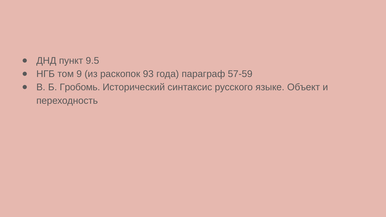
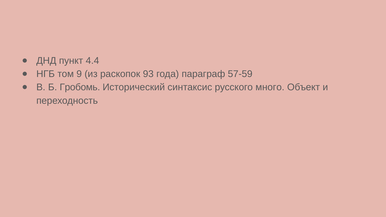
9.5: 9.5 -> 4.4 (92, 61)
языке: языке -> много (270, 87)
